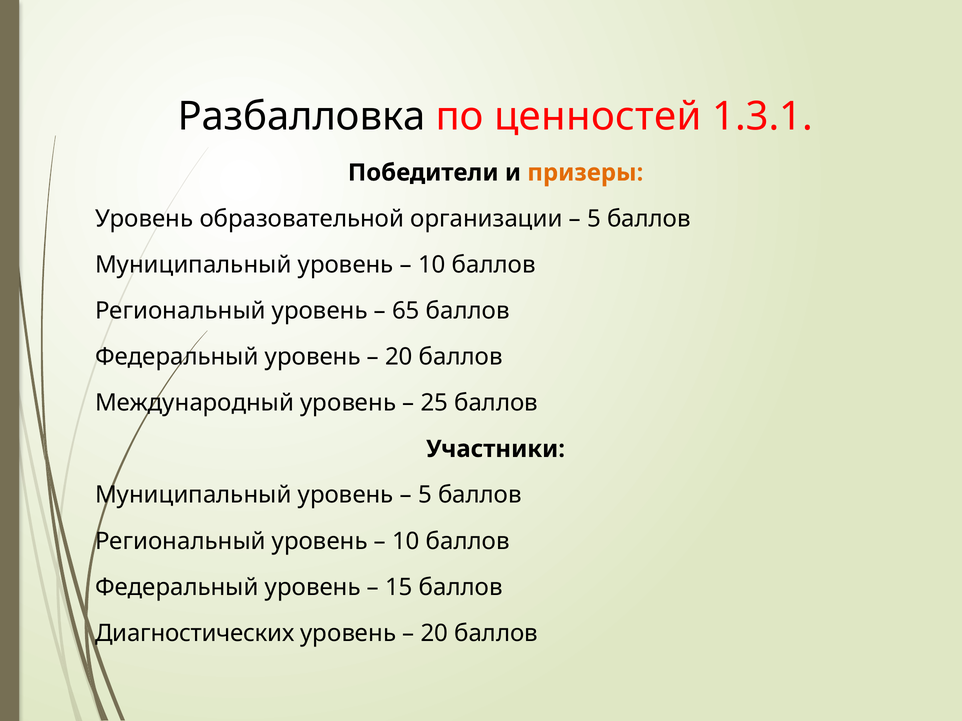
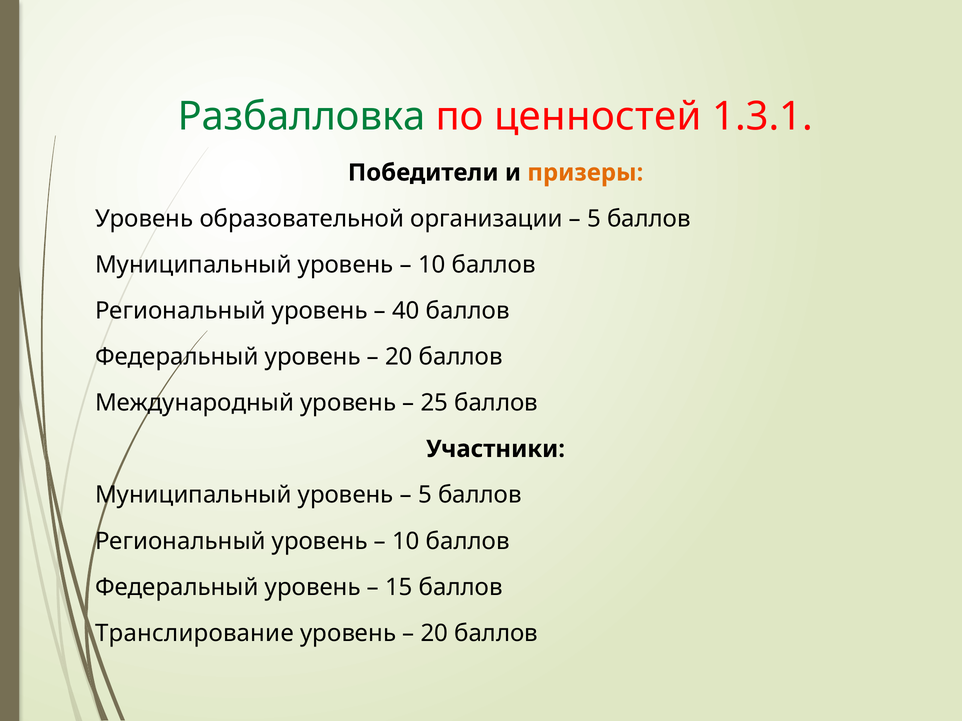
Разбалловка colour: black -> green (302, 117)
65: 65 -> 40 (406, 311)
Диагностических: Диагностических -> Транслирование (195, 634)
